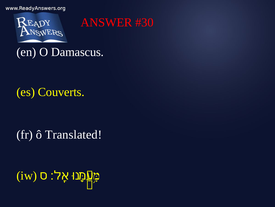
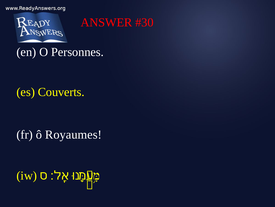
Damascus: Damascus -> Personnes (77, 52)
Translated: Translated -> Royaumes (73, 134)
